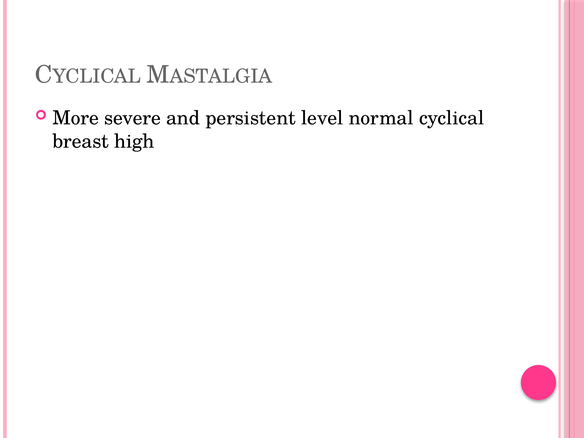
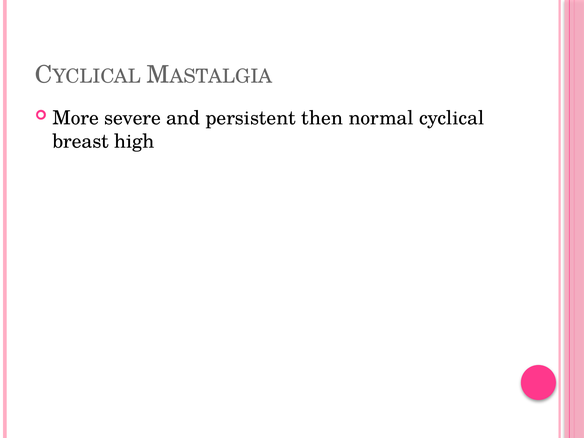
level: level -> then (322, 118)
